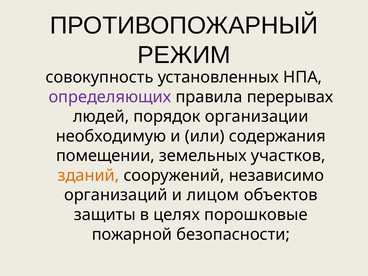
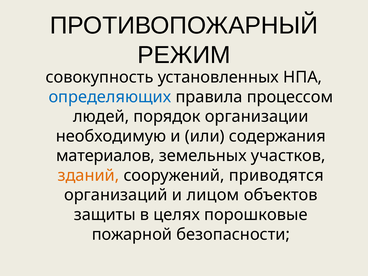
определяющих colour: purple -> blue (110, 97)
перерывах: перерывах -> процессом (290, 97)
помещении: помещении -> материалов (105, 156)
независимо: независимо -> приводятся (276, 175)
